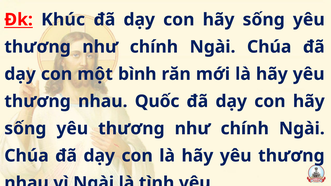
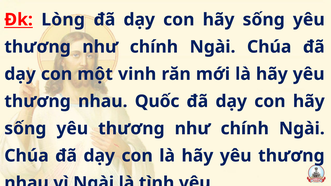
Khúc: Khúc -> Lòng (63, 20)
bình: bình -> vinh (137, 74)
